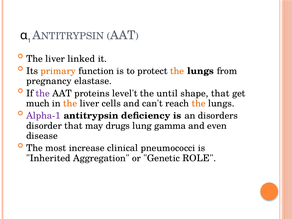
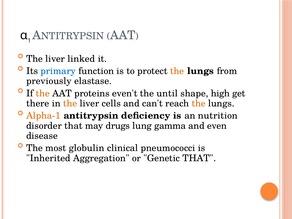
primary colour: orange -> blue (58, 71)
pregnancy: pregnancy -> previously (49, 81)
the colour: purple -> orange (43, 93)
level't: level't -> even't (125, 93)
shape that: that -> high (220, 93)
much: much -> there (38, 103)
Alpha-1 colour: purple -> orange (43, 116)
disorders: disorders -> nutrition (218, 116)
increase: increase -> globulin (87, 148)
Genetic ROLE: ROLE -> THAT (199, 158)
